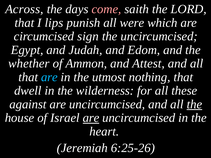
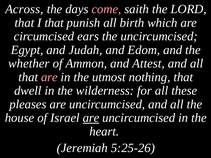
I lips: lips -> that (54, 23)
were: were -> birth (132, 23)
sign: sign -> ears (88, 36)
are colour: light blue -> pink (49, 77)
against: against -> pleases (28, 104)
the underline: present -> none (194, 104)
6:25-26: 6:25-26 -> 5:25-26 (133, 148)
